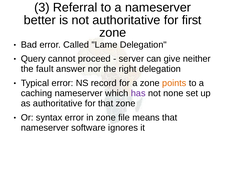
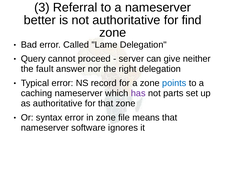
first: first -> find (192, 20)
points colour: orange -> blue (174, 83)
none: none -> parts (173, 93)
